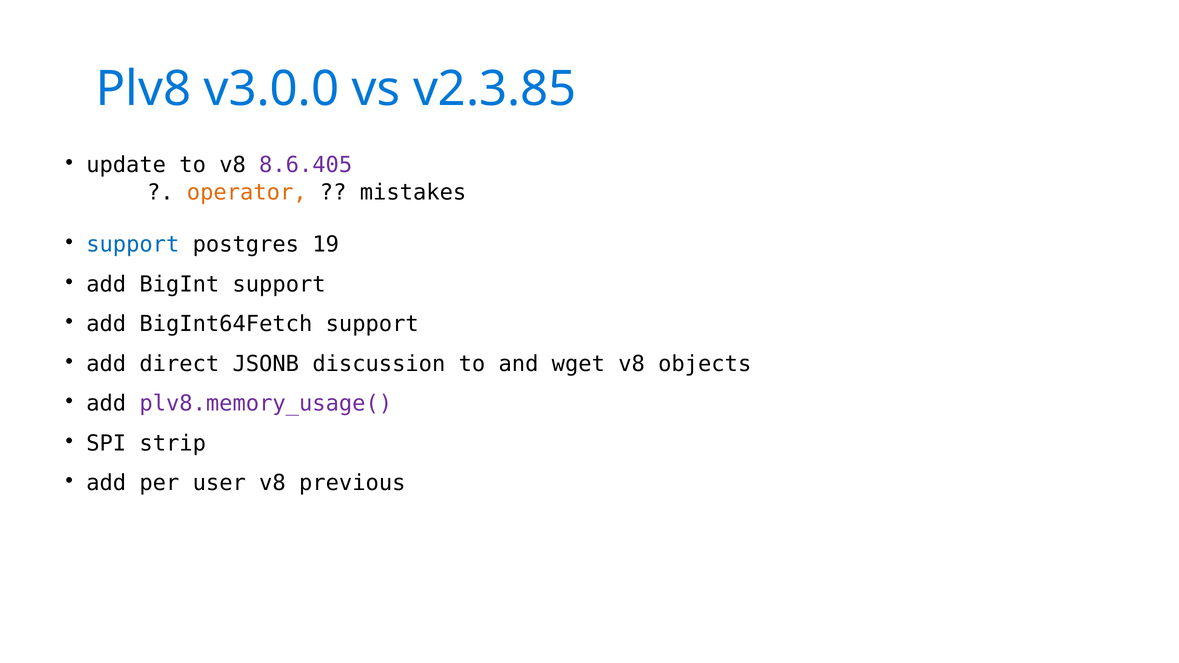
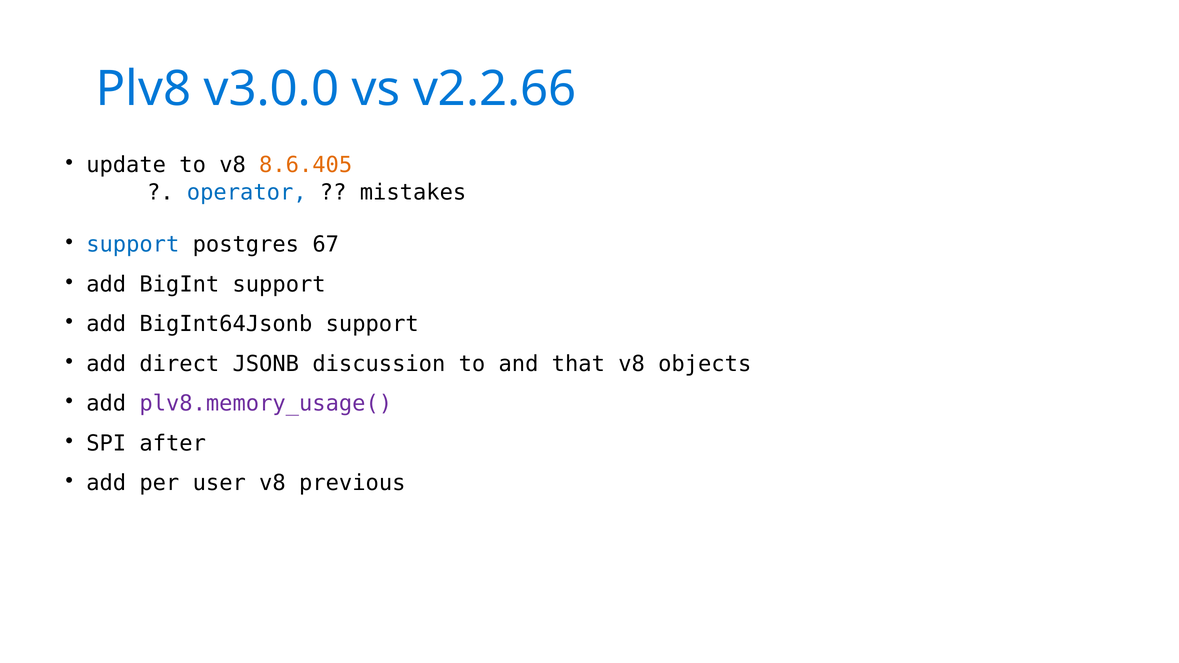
v2.3.85: v2.3.85 -> v2.2.66 (495, 89)
8.6.405 colour: purple -> orange (306, 165)
operator colour: orange -> blue (247, 193)
19: 19 -> 67 (326, 245)
BigInt64Fetch: BigInt64Fetch -> BigInt64Jsonb (226, 324)
wget: wget -> that (578, 364)
strip: strip -> after (173, 443)
